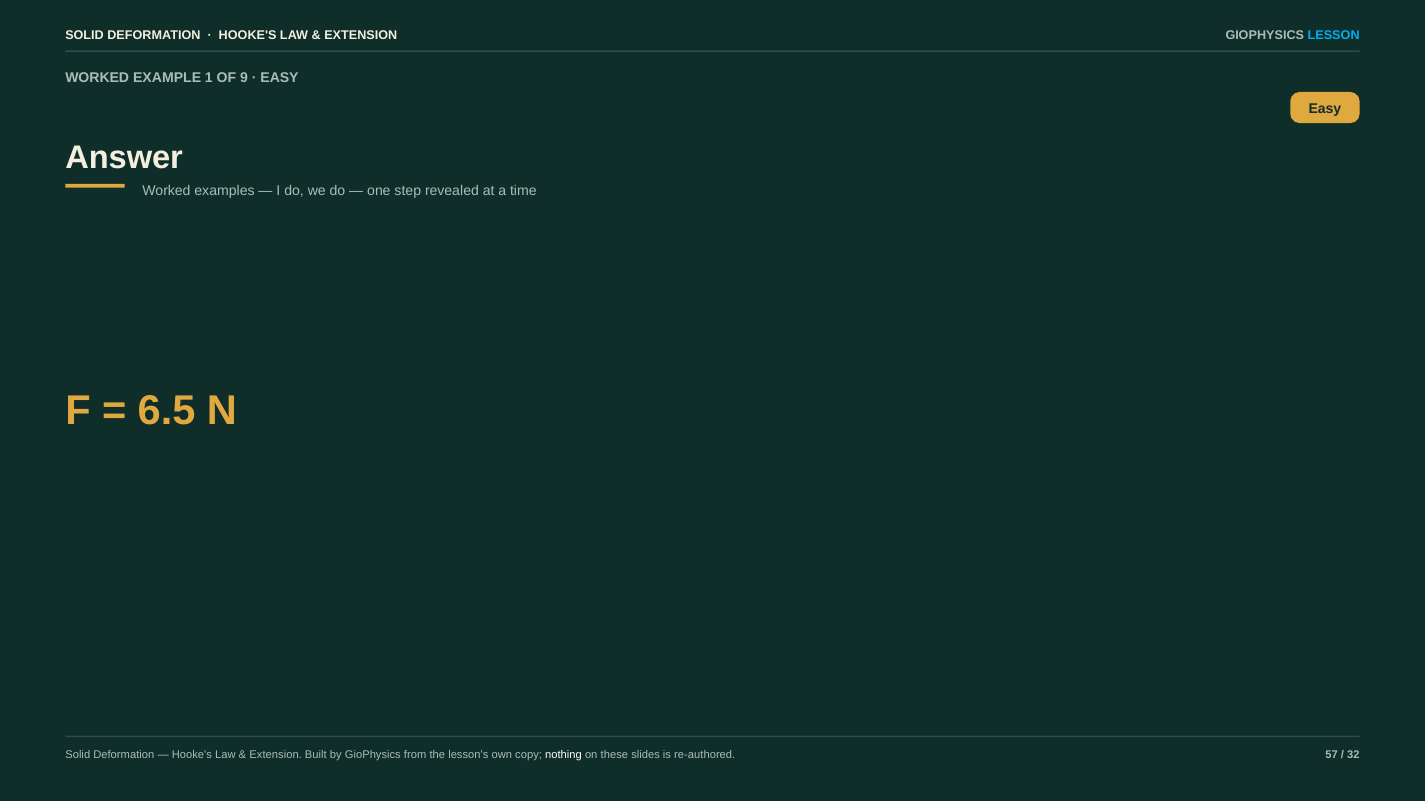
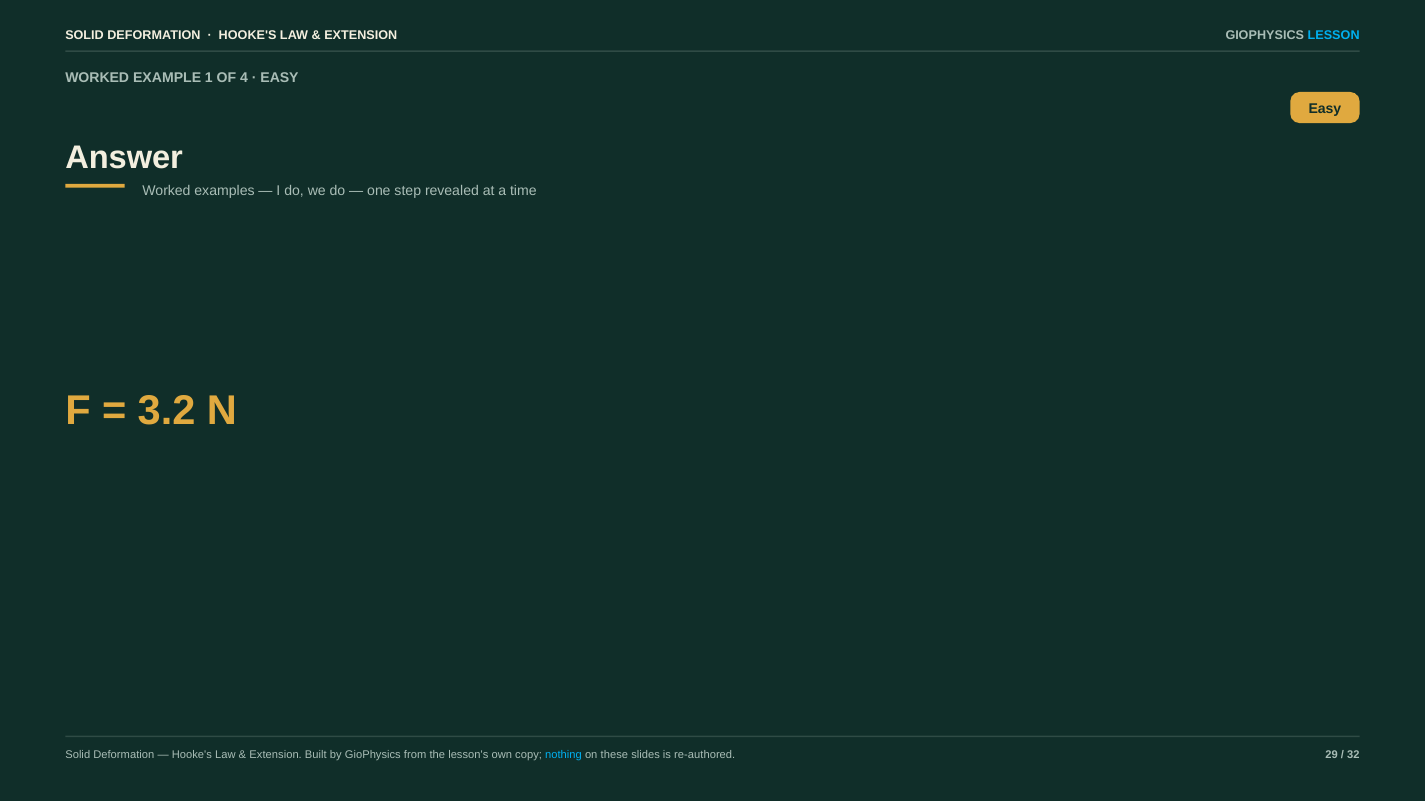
9: 9 -> 4 (244, 78)
6.5: 6.5 -> 3.2 (167, 411)
nothing colour: white -> light blue (564, 756)
57: 57 -> 29 (1332, 756)
